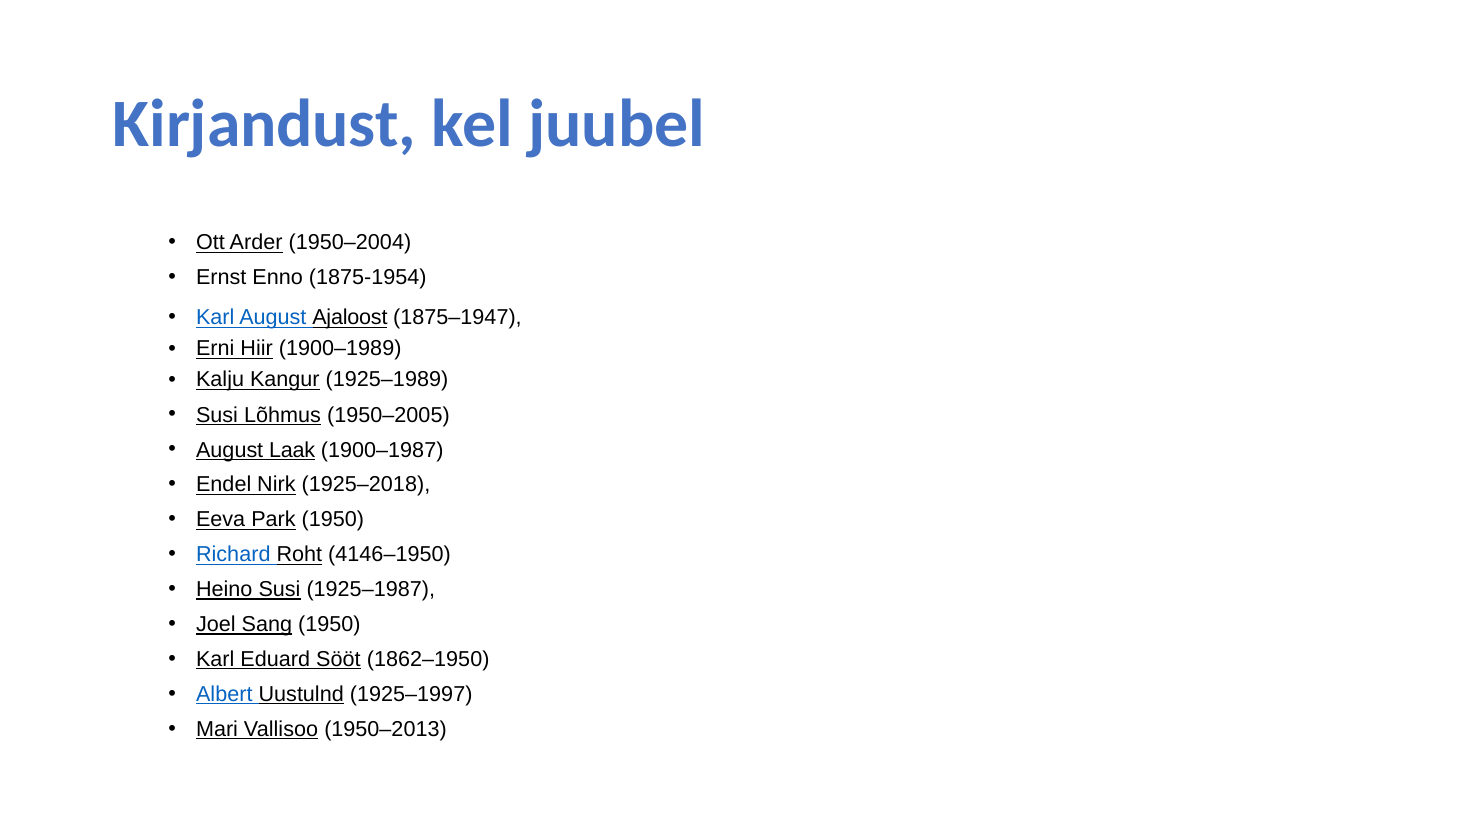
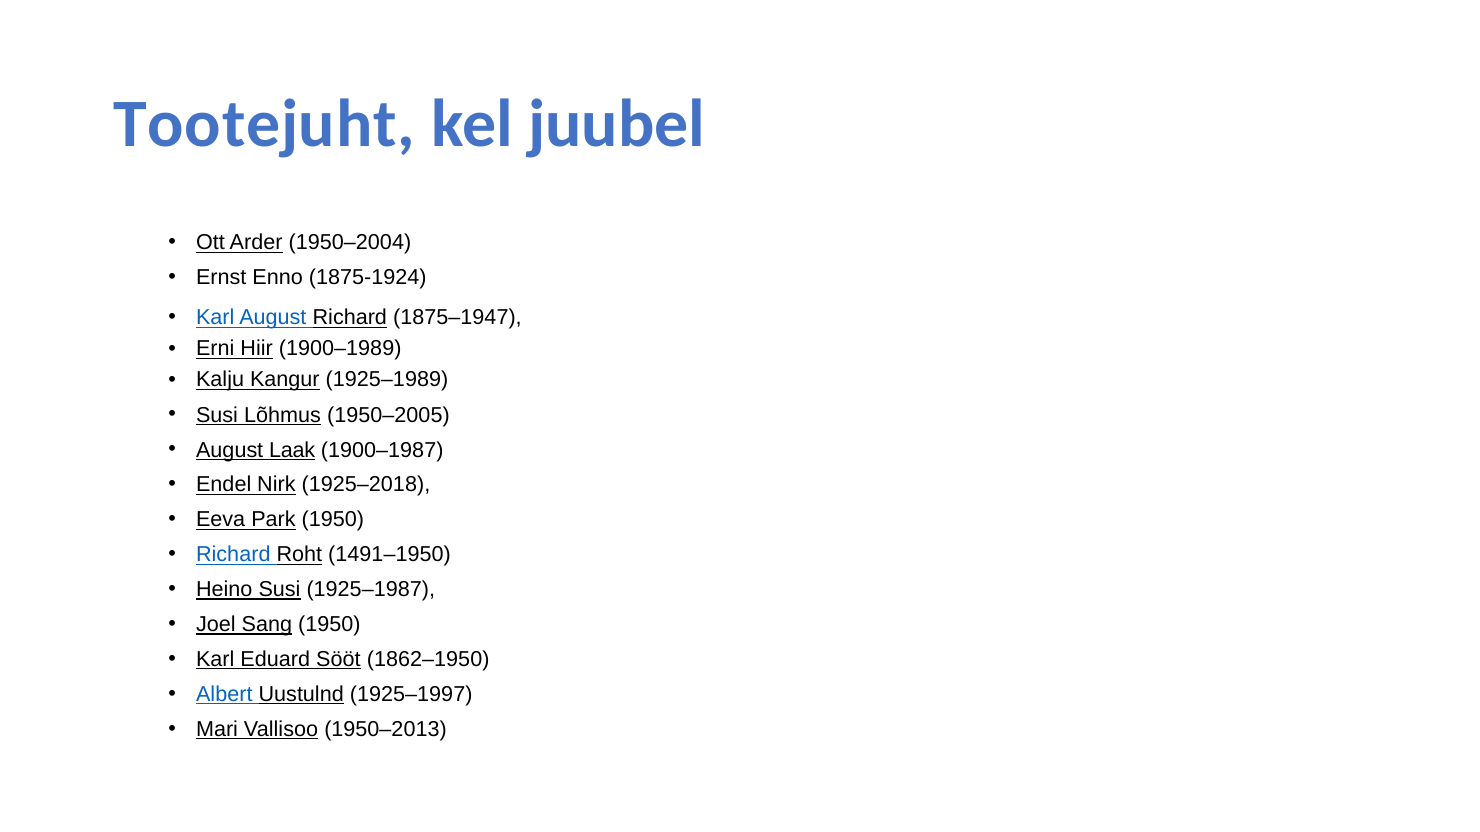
Kirjandust: Kirjandust -> Tootejuht (264, 124)
1875-1954: 1875-1954 -> 1875-1924 (368, 278)
August Ajaloost: Ajaloost -> Richard (350, 318)
4146–1950: 4146–1950 -> 1491–1950 (390, 555)
